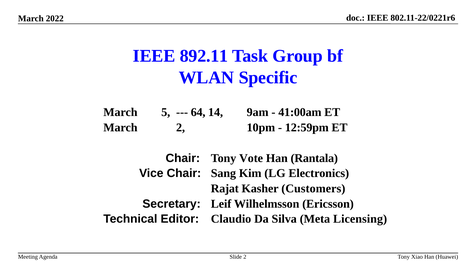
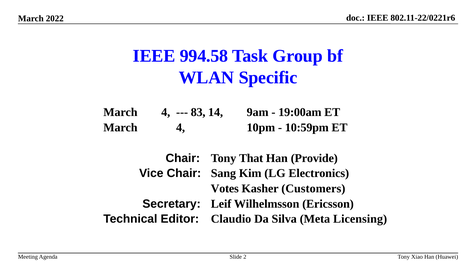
892.11: 892.11 -> 994.58 (204, 56)
5: 5 -> 4 (166, 112)
64: 64 -> 83 (198, 112)
41:00am: 41:00am -> 19:00am (300, 112)
2: 2 -> 4 (181, 127)
12:59pm: 12:59pm -> 10:59pm (307, 127)
Vote: Vote -> That (251, 158)
Rantala: Rantala -> Provide (314, 158)
Rajat: Rajat -> Votes (225, 188)
